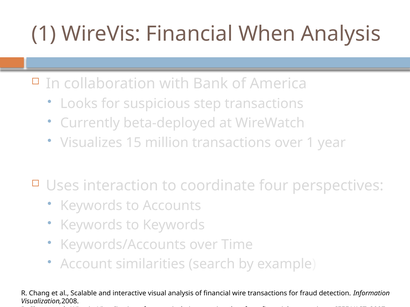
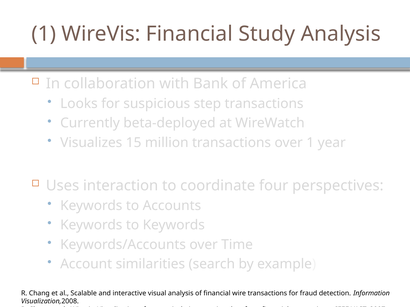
When: When -> Study (267, 34)
